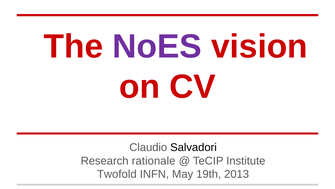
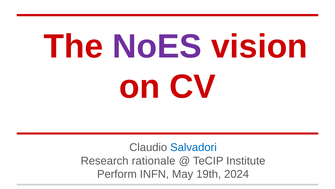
Salvadori colour: black -> blue (194, 147)
Twofold: Twofold -> Perform (117, 174)
2013: 2013 -> 2024 (237, 174)
